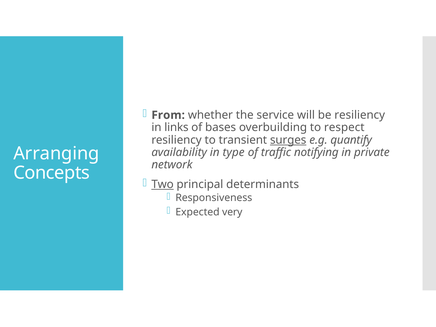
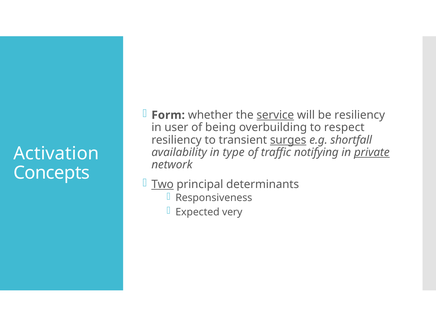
From: From -> Form (168, 115)
service underline: none -> present (275, 115)
links: links -> user (176, 128)
bases: bases -> being (221, 128)
quantify: quantify -> shortfall (351, 140)
Arranging: Arranging -> Activation (56, 153)
private underline: none -> present (372, 152)
